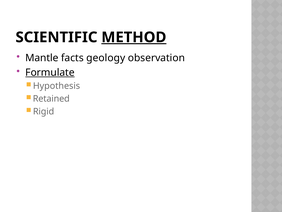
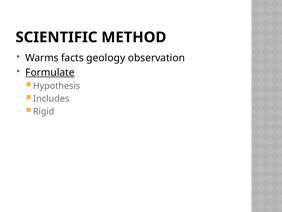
METHOD underline: present -> none (134, 37)
Mantle: Mantle -> Warms (42, 58)
Retained: Retained -> Includes (51, 99)
